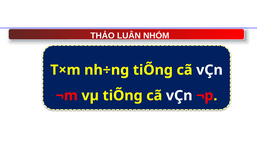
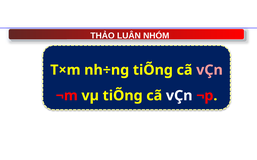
vÇn colour: white -> pink (209, 70)
